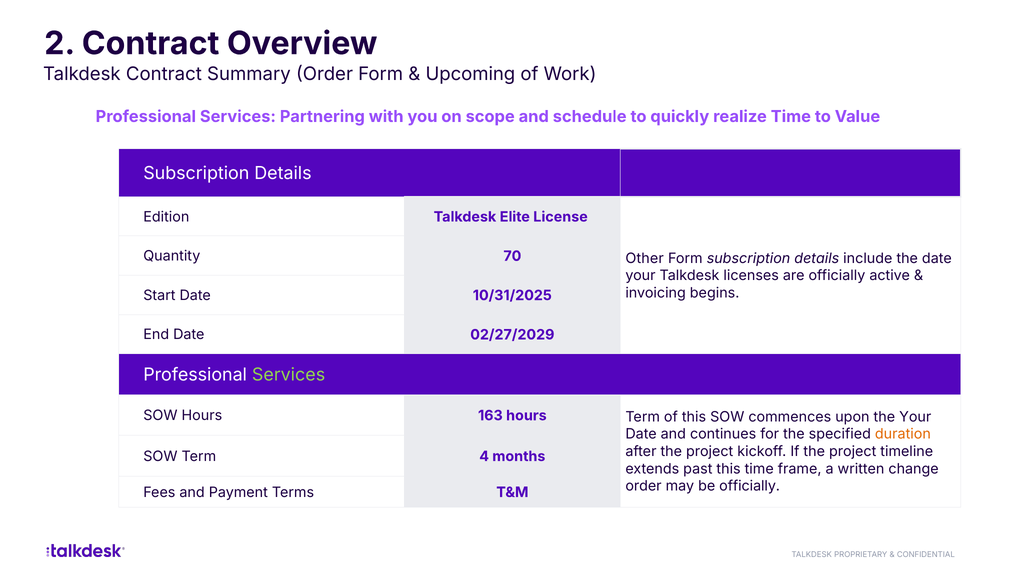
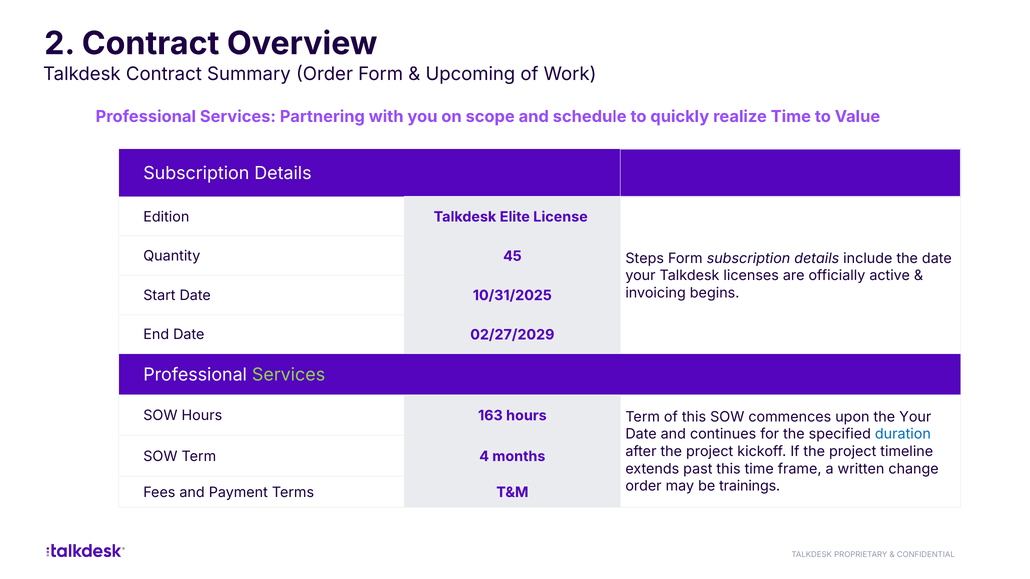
70: 70 -> 45 (512, 256)
Other: Other -> Steps (645, 259)
duration colour: orange -> blue (903, 434)
be officially: officially -> trainings (750, 486)
